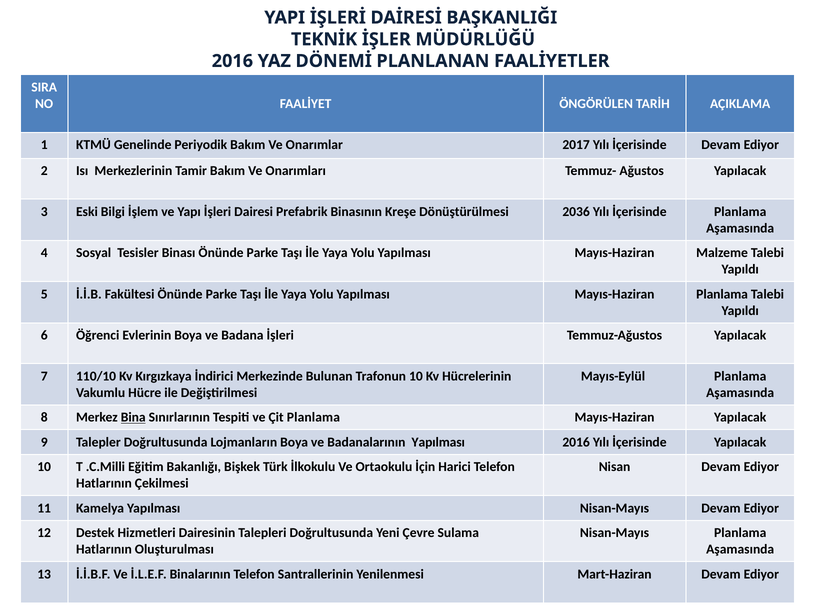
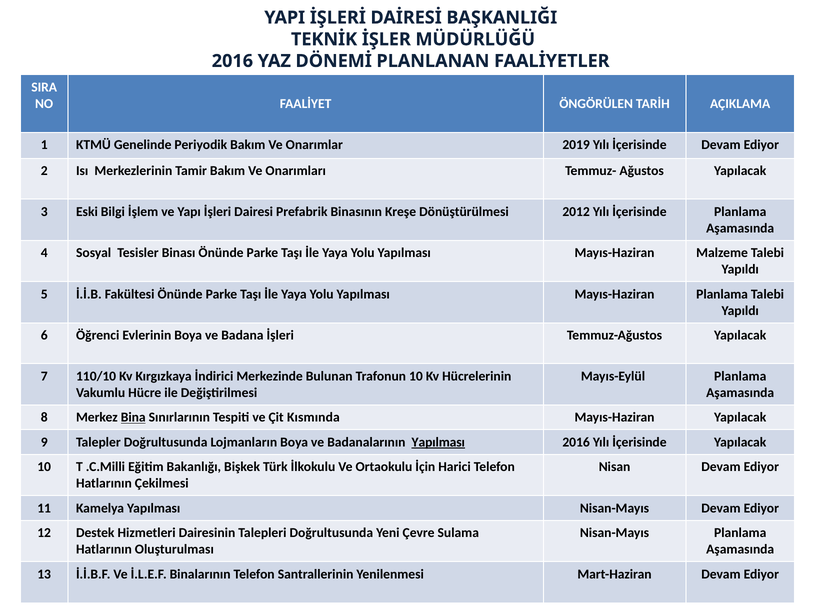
2017: 2017 -> 2019 (576, 145)
2036: 2036 -> 2012 (576, 212)
Çit Planlama: Planlama -> Kısmında (313, 418)
Yapılması underline: none -> present (438, 442)
